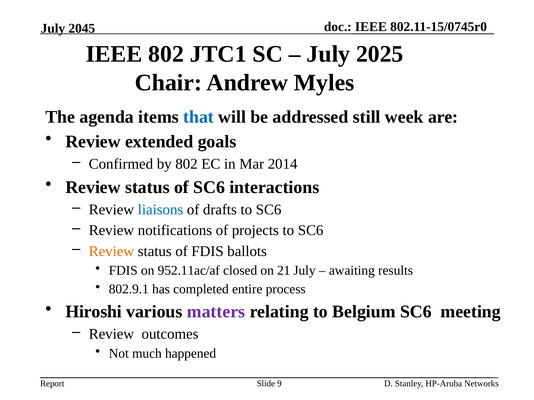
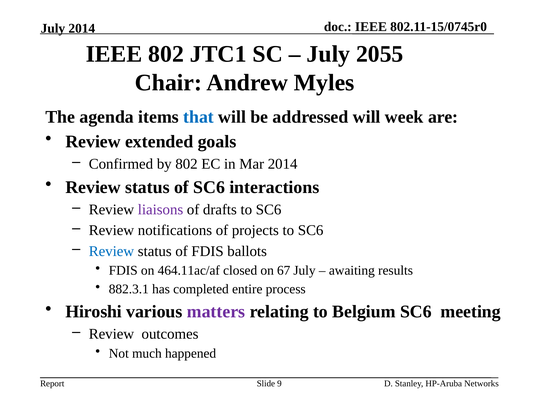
July 2045: 2045 -> 2014 (82, 28)
2025: 2025 -> 2055 (380, 54)
addressed still: still -> will (367, 117)
liaisons colour: blue -> purple (161, 210)
Review colour: orange -> blue (111, 251)
952.11ac/af: 952.11ac/af -> 464.11ac/af (189, 271)
21: 21 -> 67 (284, 271)
802.9.1: 802.9.1 -> 882.3.1 (129, 290)
